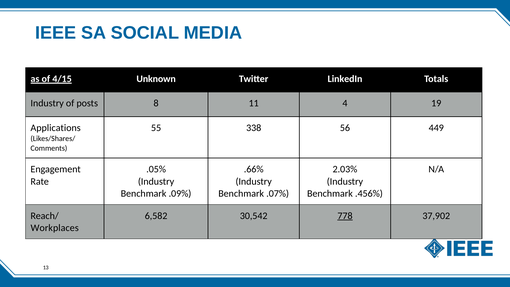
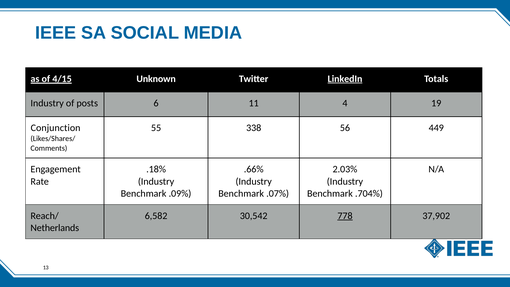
LinkedIn underline: none -> present (345, 79)
8: 8 -> 6 (156, 103)
Applications: Applications -> Conjunction (56, 128)
.05%: .05% -> .18% (156, 169)
.456%: .456% -> .704% (369, 193)
Workplaces: Workplaces -> Netherlands (55, 228)
